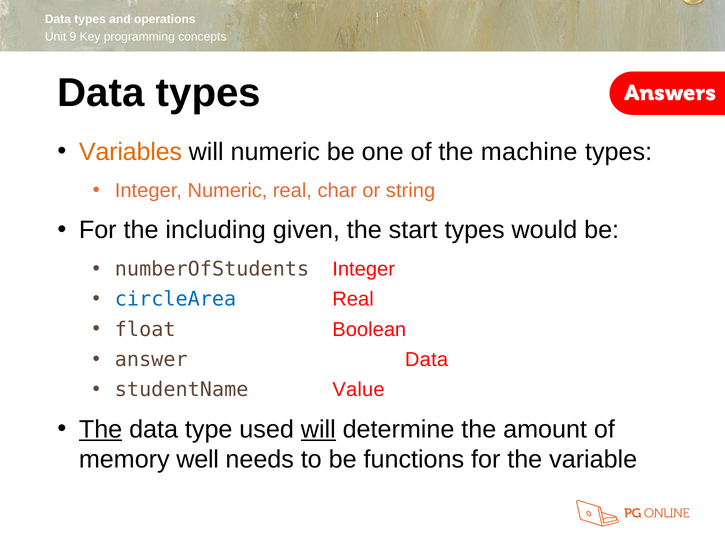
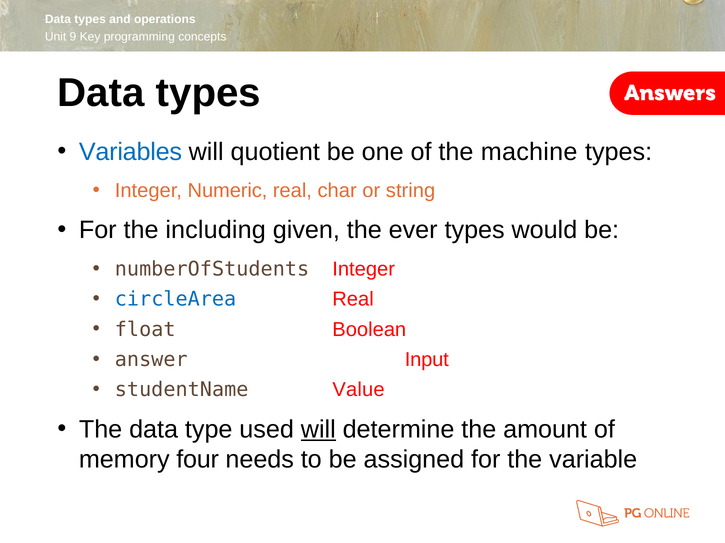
Variables colour: orange -> blue (130, 152)
will numeric: numeric -> quotient (275, 152)
start: start -> ever (413, 231)
answer Data: Data -> Input (427, 360)
The underline: present -> none (101, 430)
well: well -> four (198, 460)
functions: functions -> assigned (414, 460)
